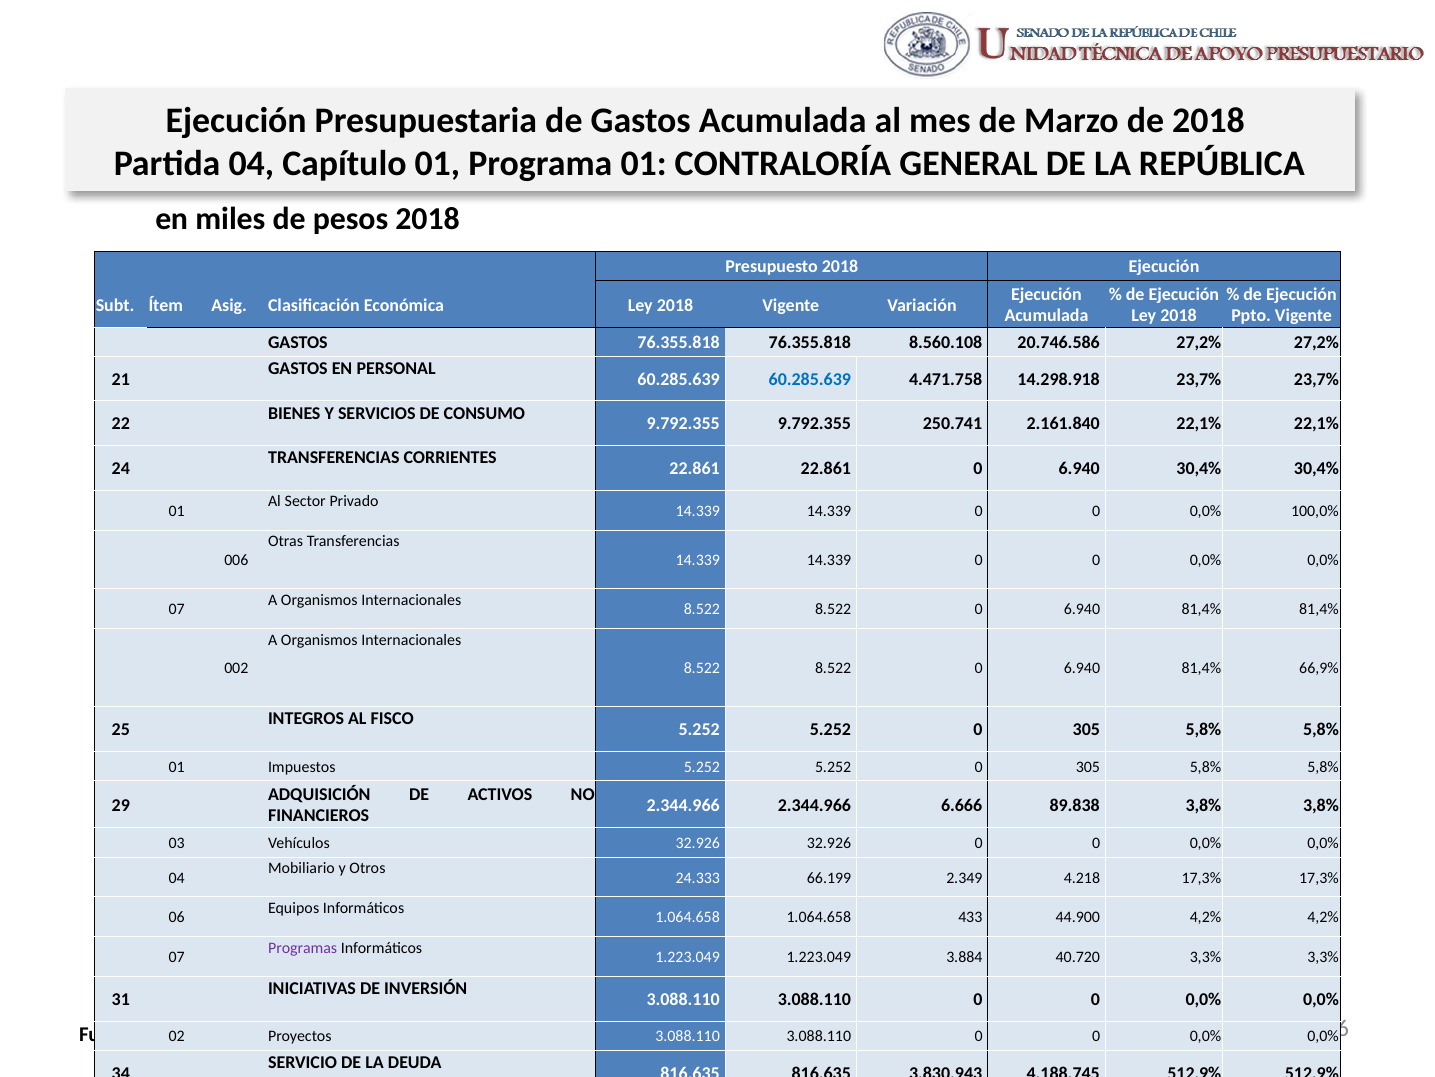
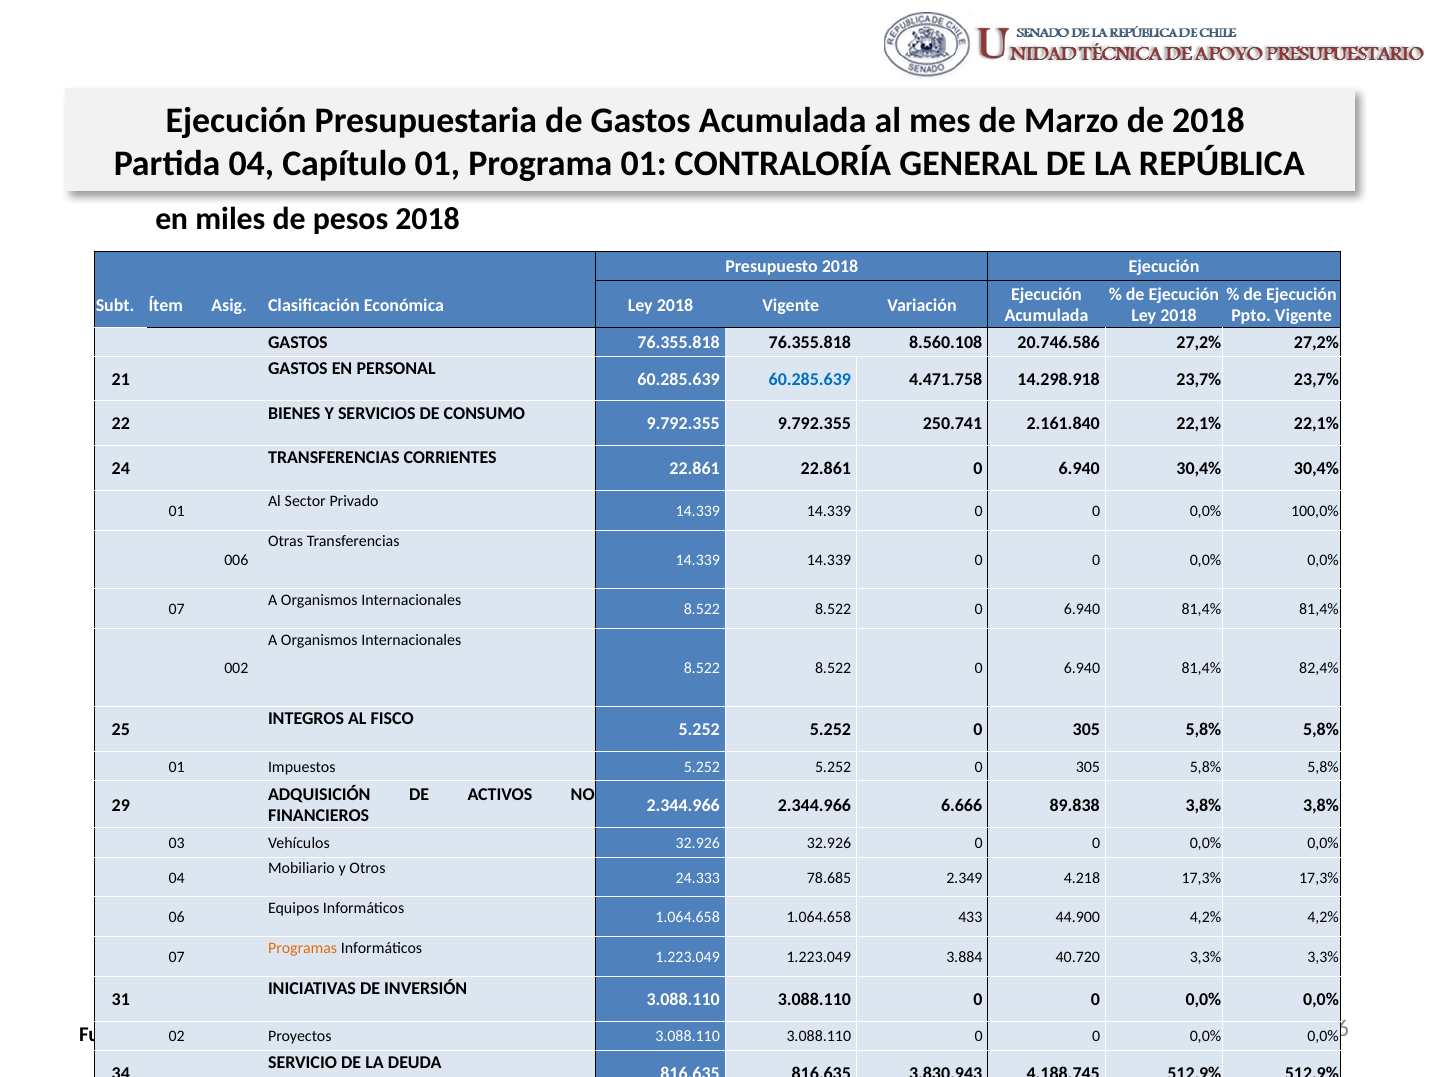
66,9%: 66,9% -> 82,4% (1319, 668)
66.199: 66.199 -> 78.685 (829, 877)
Programas colour: purple -> orange (303, 947)
